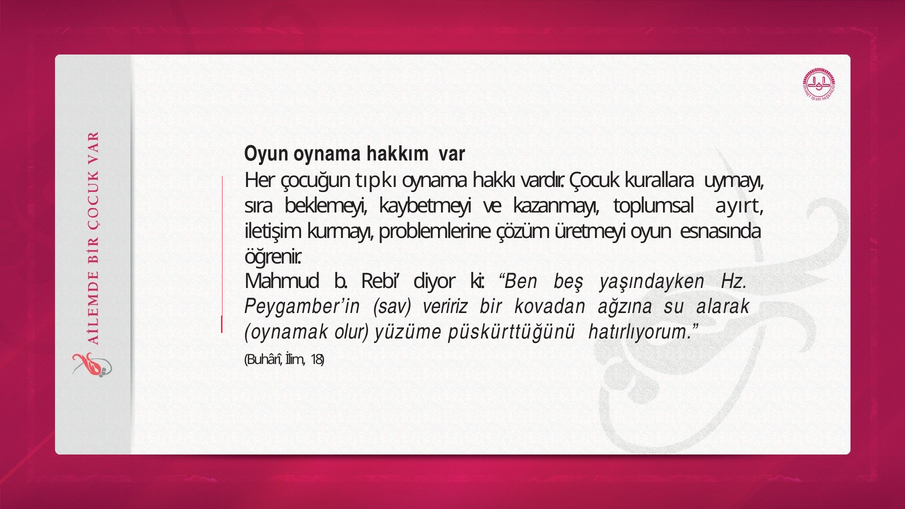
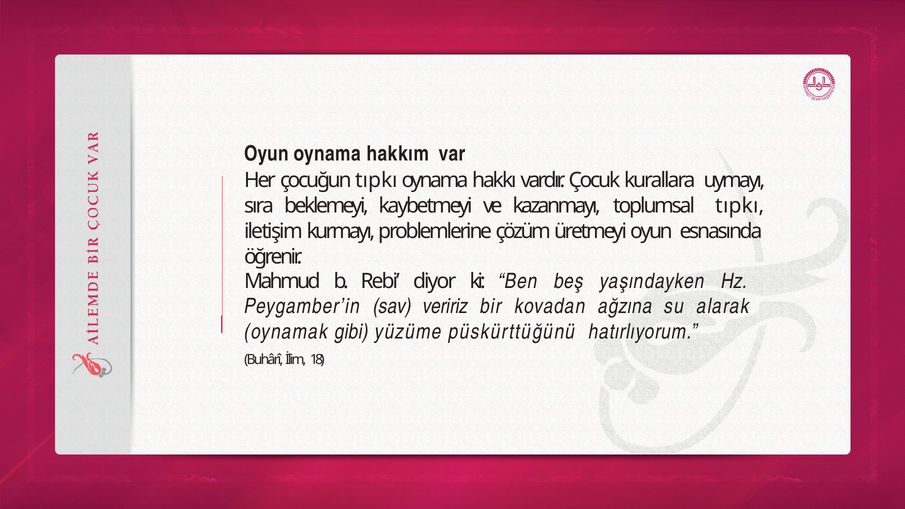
toplumsal ayırt: ayırt -> tıpkı (740, 206)
olur: olur -> gibi (352, 332)
